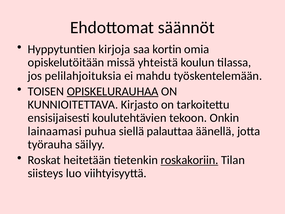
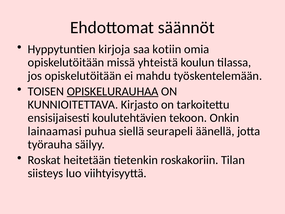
kortin: kortin -> kotiin (167, 49)
jos pelilahjoituksia: pelilahjoituksia -> opiskelutöitään (83, 76)
palauttaa: palauttaa -> seurapeli (170, 131)
roskakoriin underline: present -> none (189, 160)
